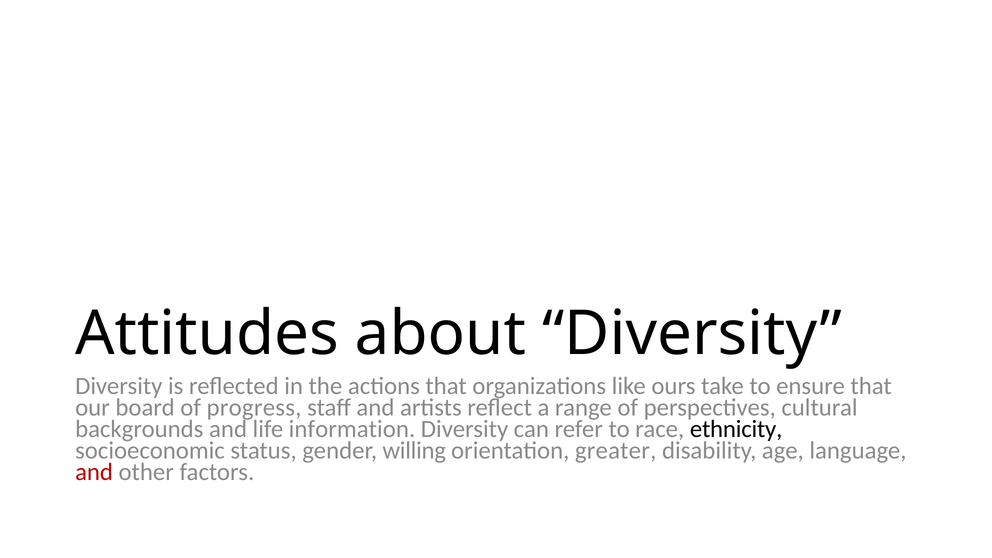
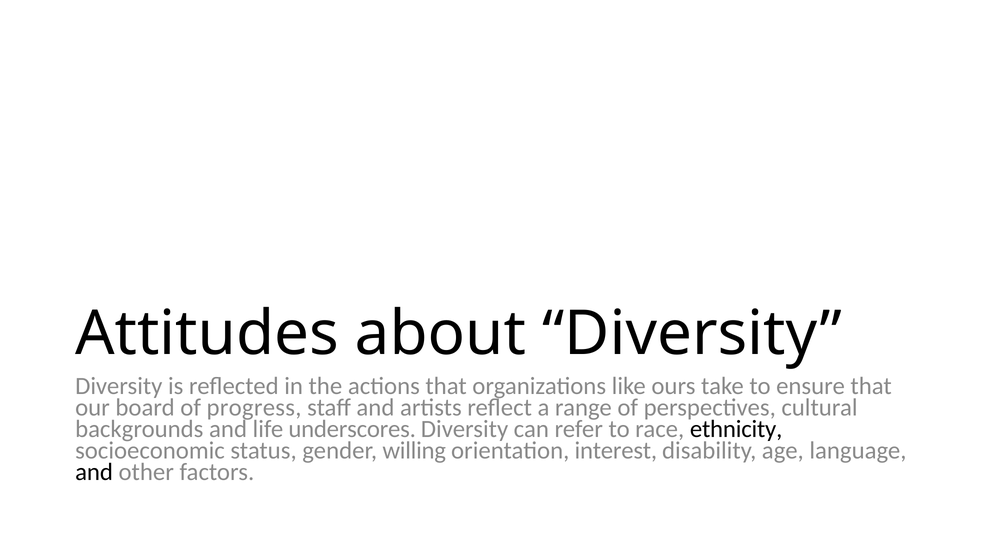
information: information -> underscores (352, 429)
greater: greater -> interest (616, 450)
and colour: red -> black (94, 472)
